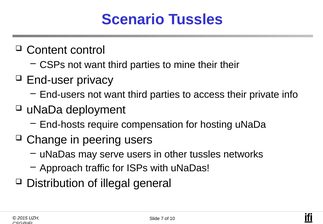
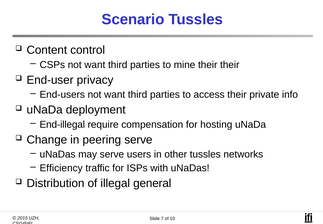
End-hosts: End-hosts -> End-illegal (62, 124)
peering users: users -> serve (138, 139)
Approach: Approach -> Efficiency (61, 168)
